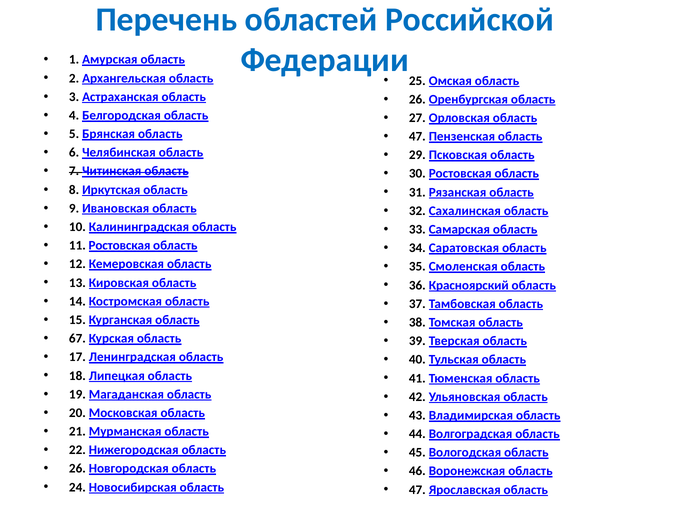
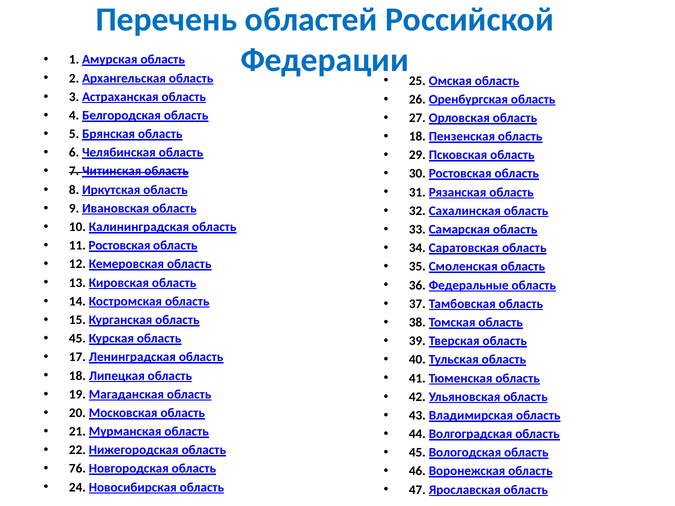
47: 47 -> 18 (417, 137)
Красноярский: Красноярский -> Федеральные (469, 285)
67: 67 -> 45 (77, 339)
26: 26 -> 76 (77, 469)
